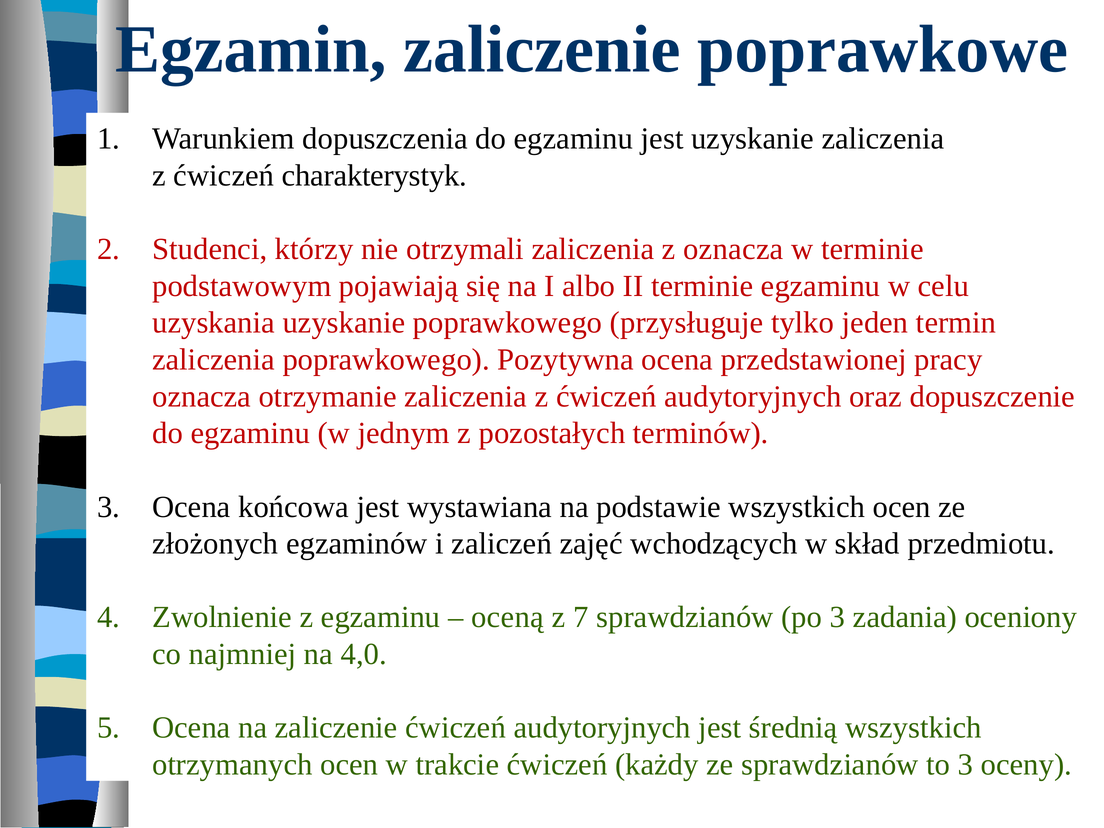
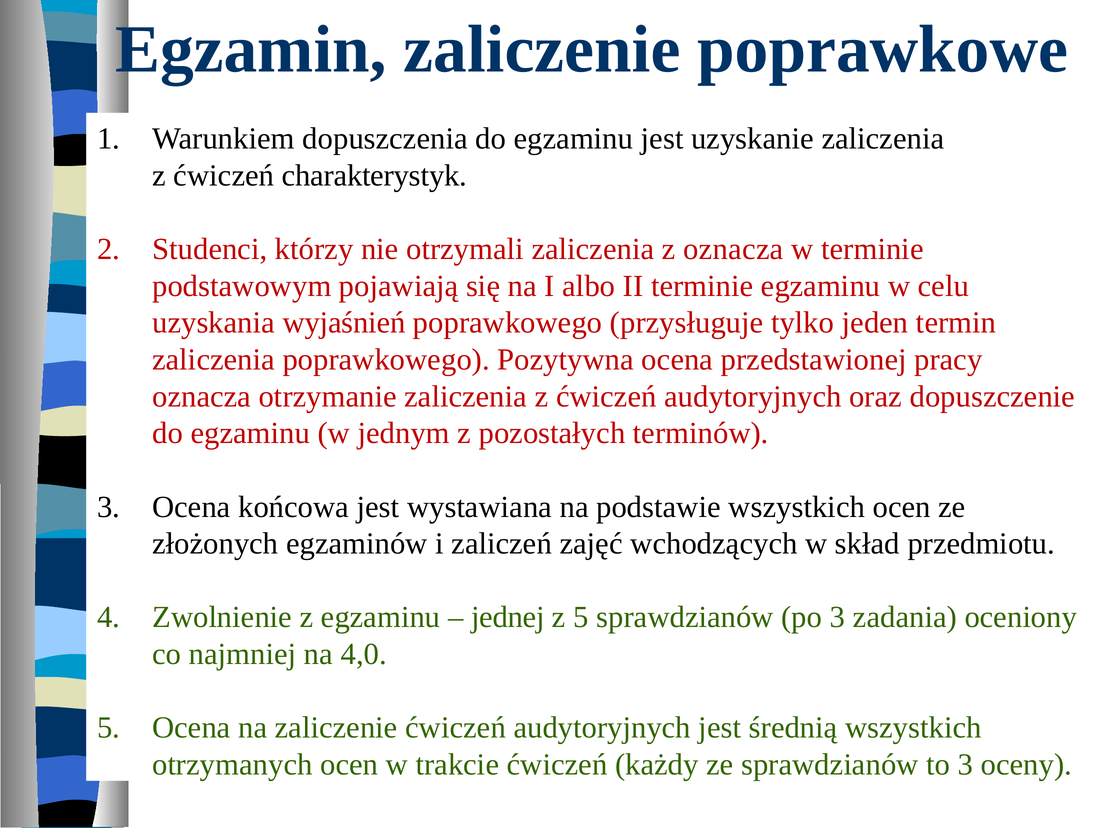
uzyskania uzyskanie: uzyskanie -> wyjaśnień (344, 323)
oceną: oceną -> jednej (508, 617)
z 7: 7 -> 5 (581, 617)
